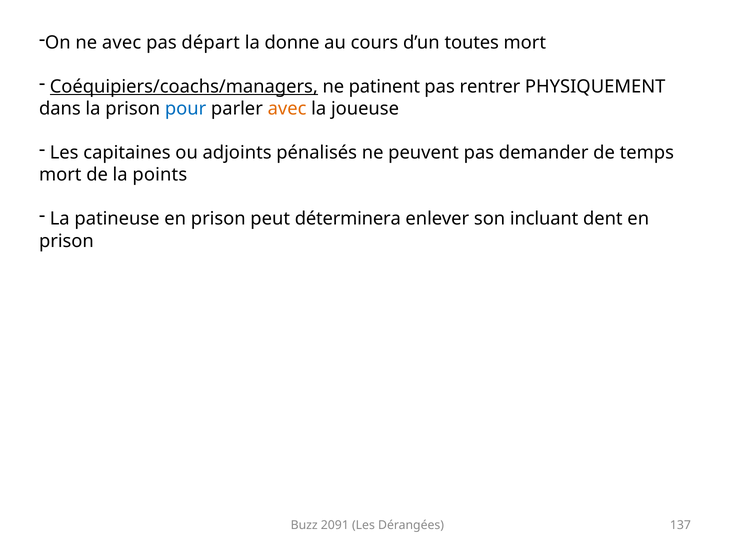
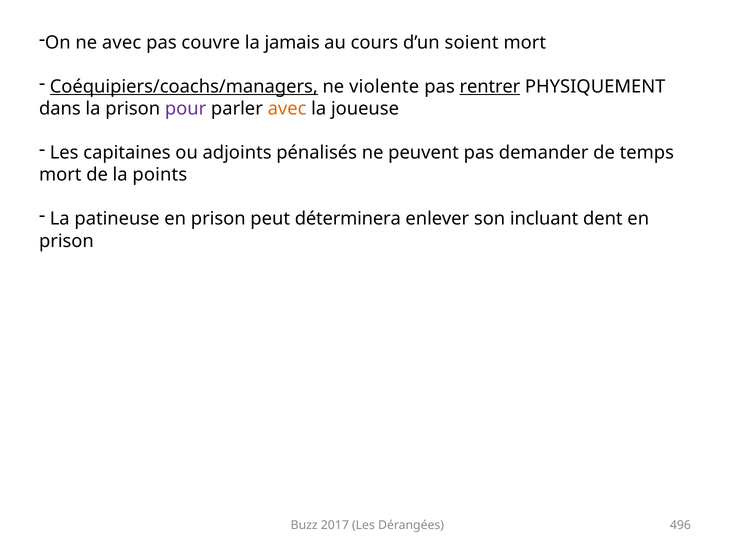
départ: départ -> couvre (211, 43)
donne: donne -> jamais (292, 43)
toutes: toutes -> soient (472, 43)
patinent: patinent -> violente (384, 87)
rentrer underline: none -> present (490, 87)
pour colour: blue -> purple (186, 109)
2091: 2091 -> 2017 (335, 525)
137: 137 -> 496 (680, 525)
